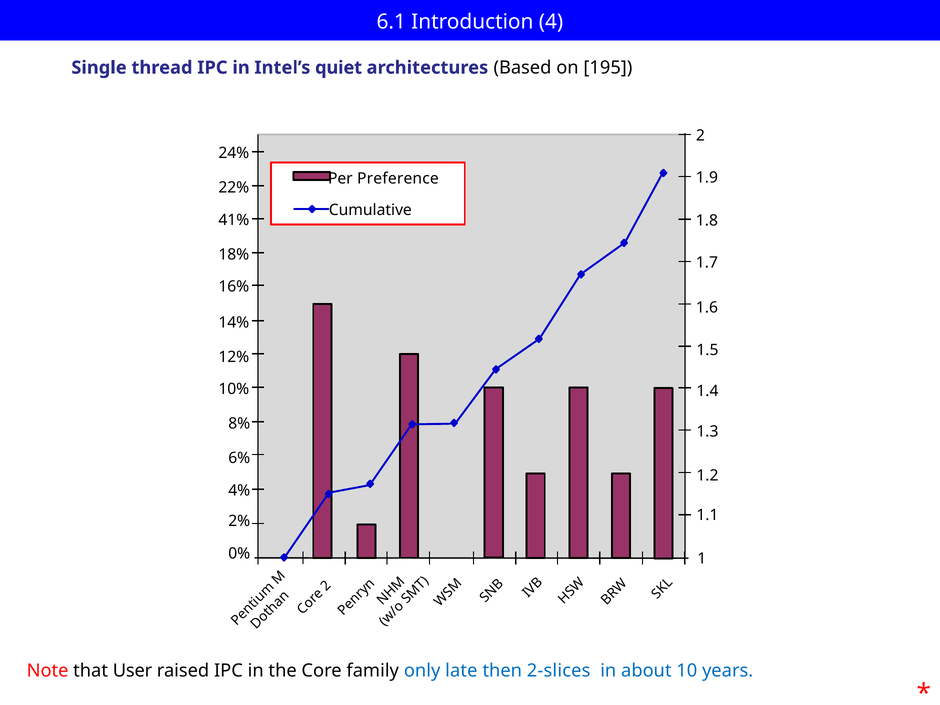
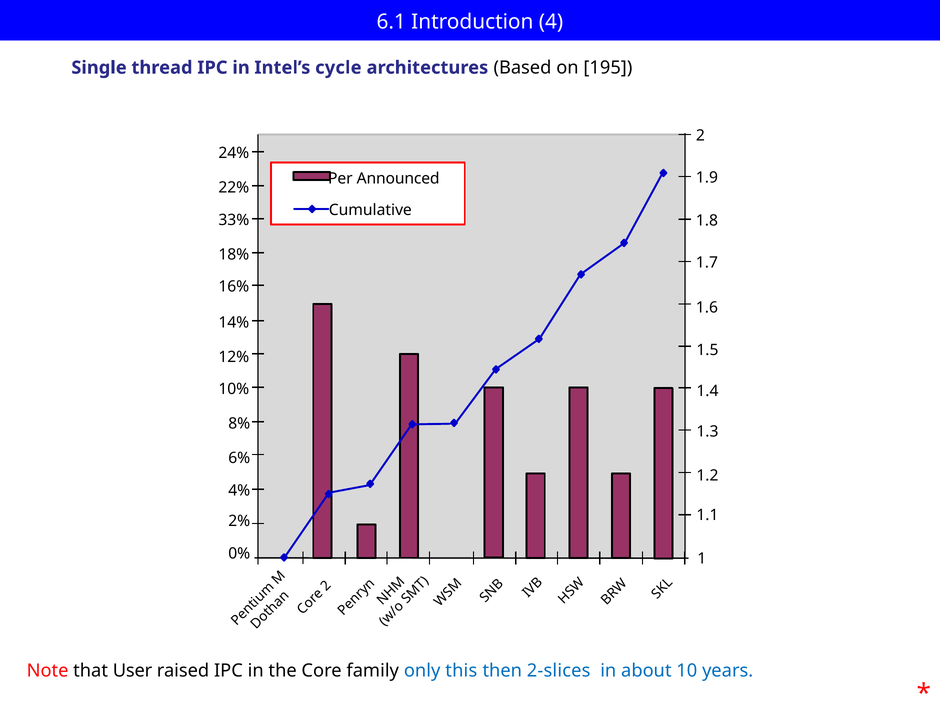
quiet: quiet -> cycle (338, 68)
Preference: Preference -> Announced (398, 178)
41%: 41% -> 33% (234, 220)
late: late -> this (461, 671)
